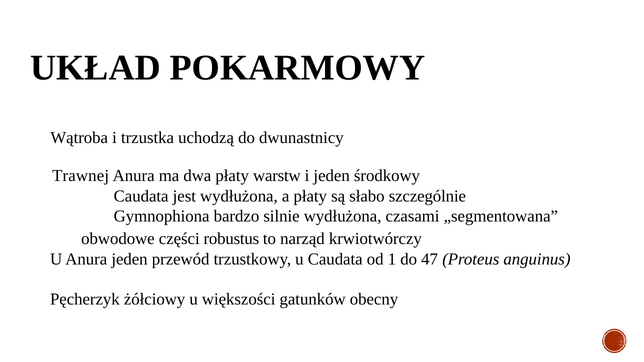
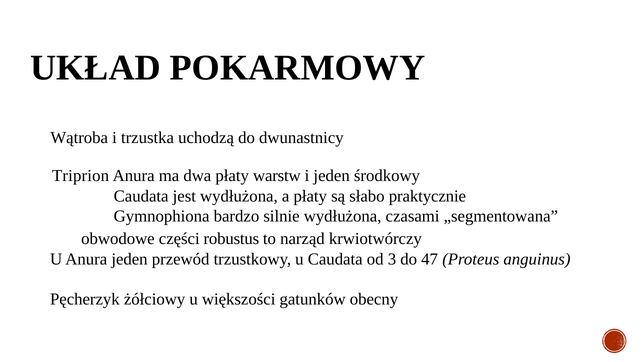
Trawnej: Trawnej -> Triprion (81, 176)
szczególnie: szczególnie -> praktycznie (427, 196)
1: 1 -> 3 (392, 259)
